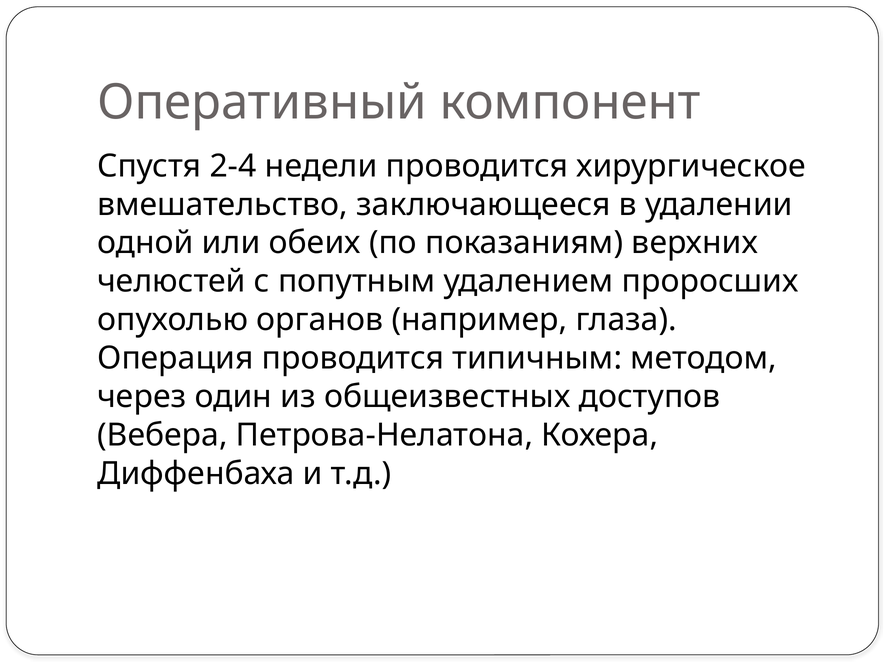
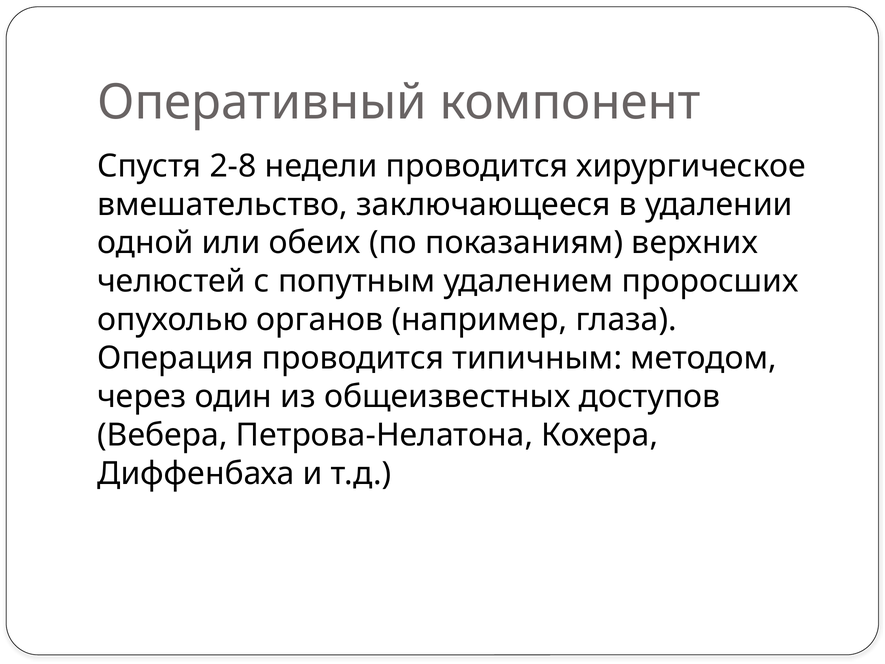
2-4: 2-4 -> 2-8 (233, 166)
